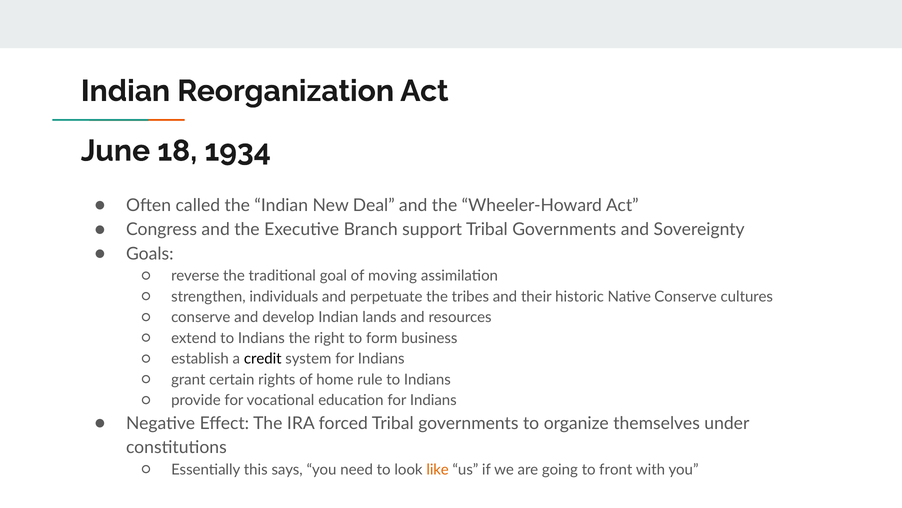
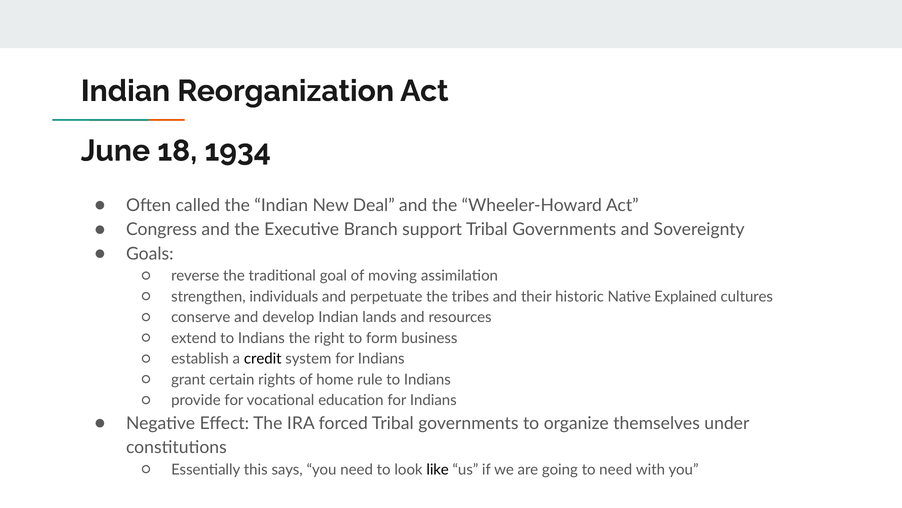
Native Conserve: Conserve -> Explained (686, 296)
like colour: orange -> black (438, 469)
to front: front -> need (616, 469)
